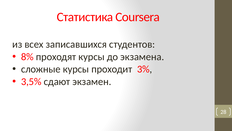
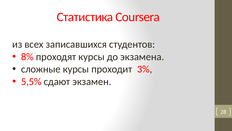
3,5%: 3,5% -> 5,5% (31, 81)
